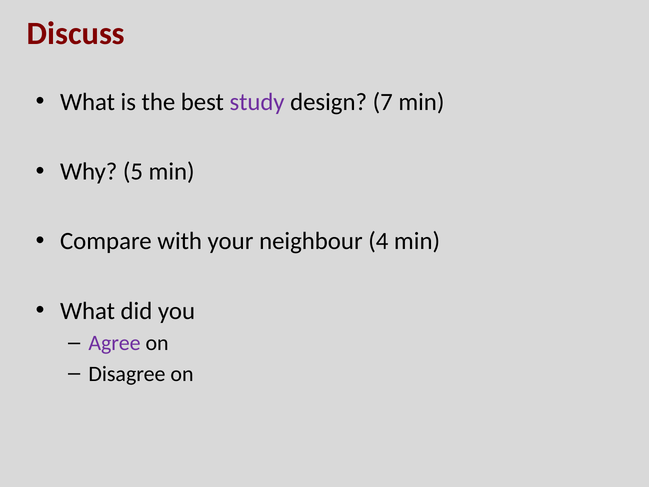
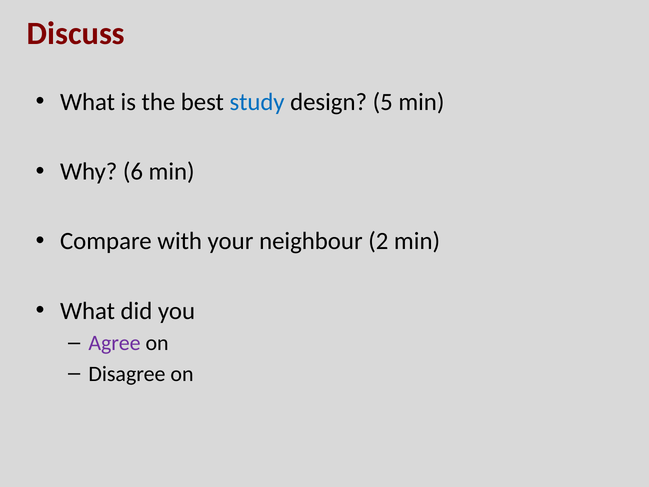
study colour: purple -> blue (257, 102)
7: 7 -> 5 (383, 102)
5: 5 -> 6 (133, 172)
4: 4 -> 2 (378, 241)
